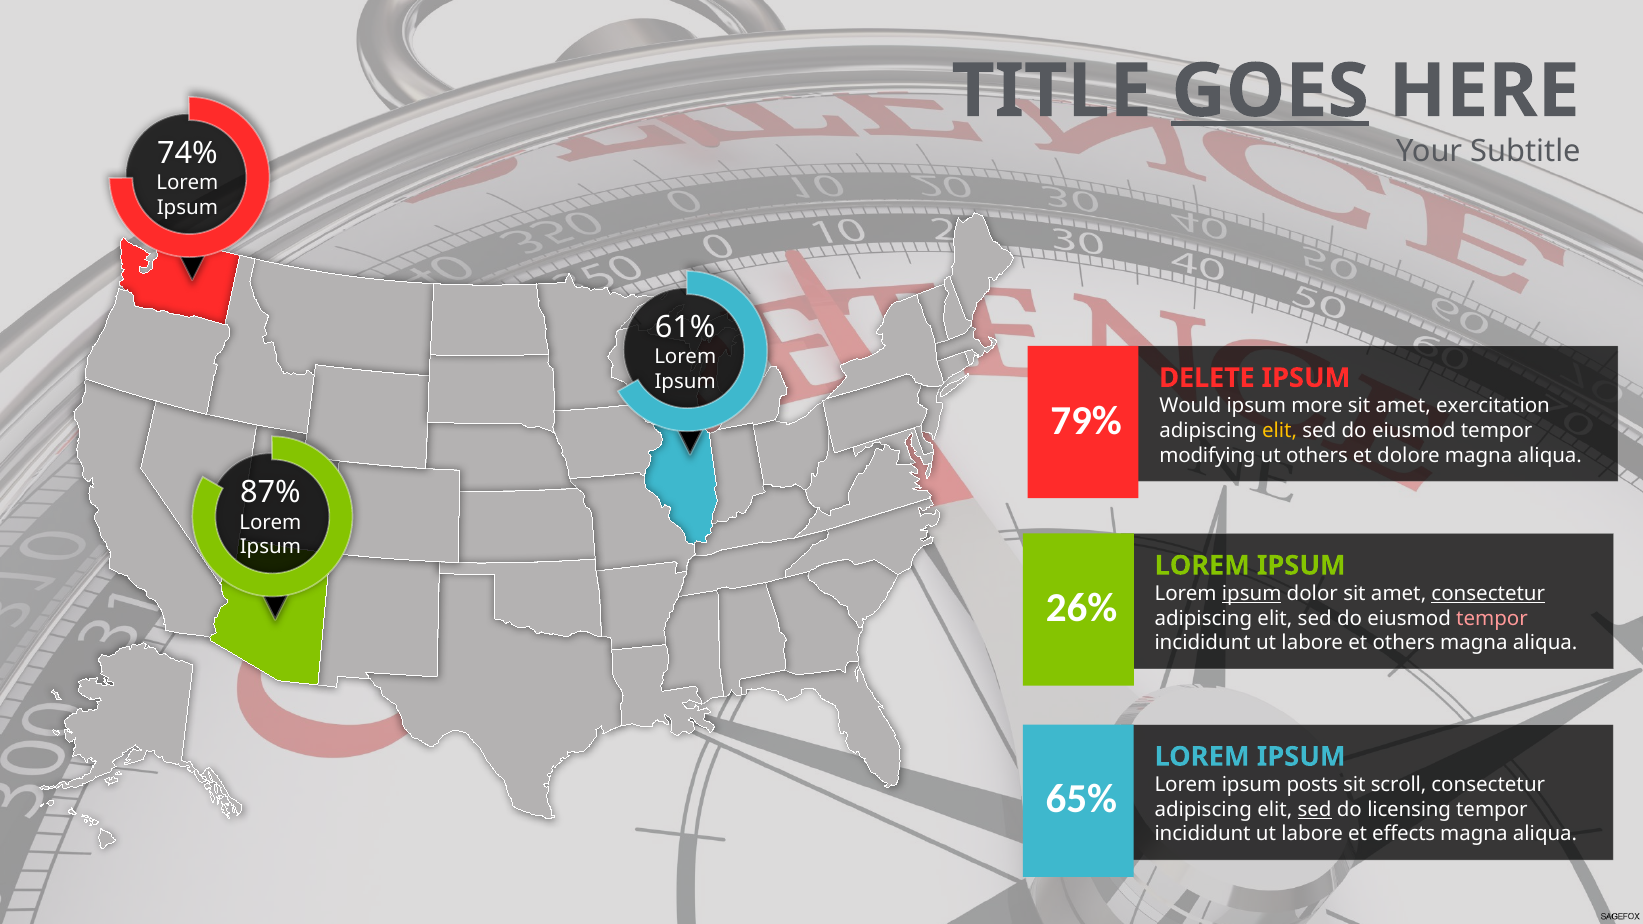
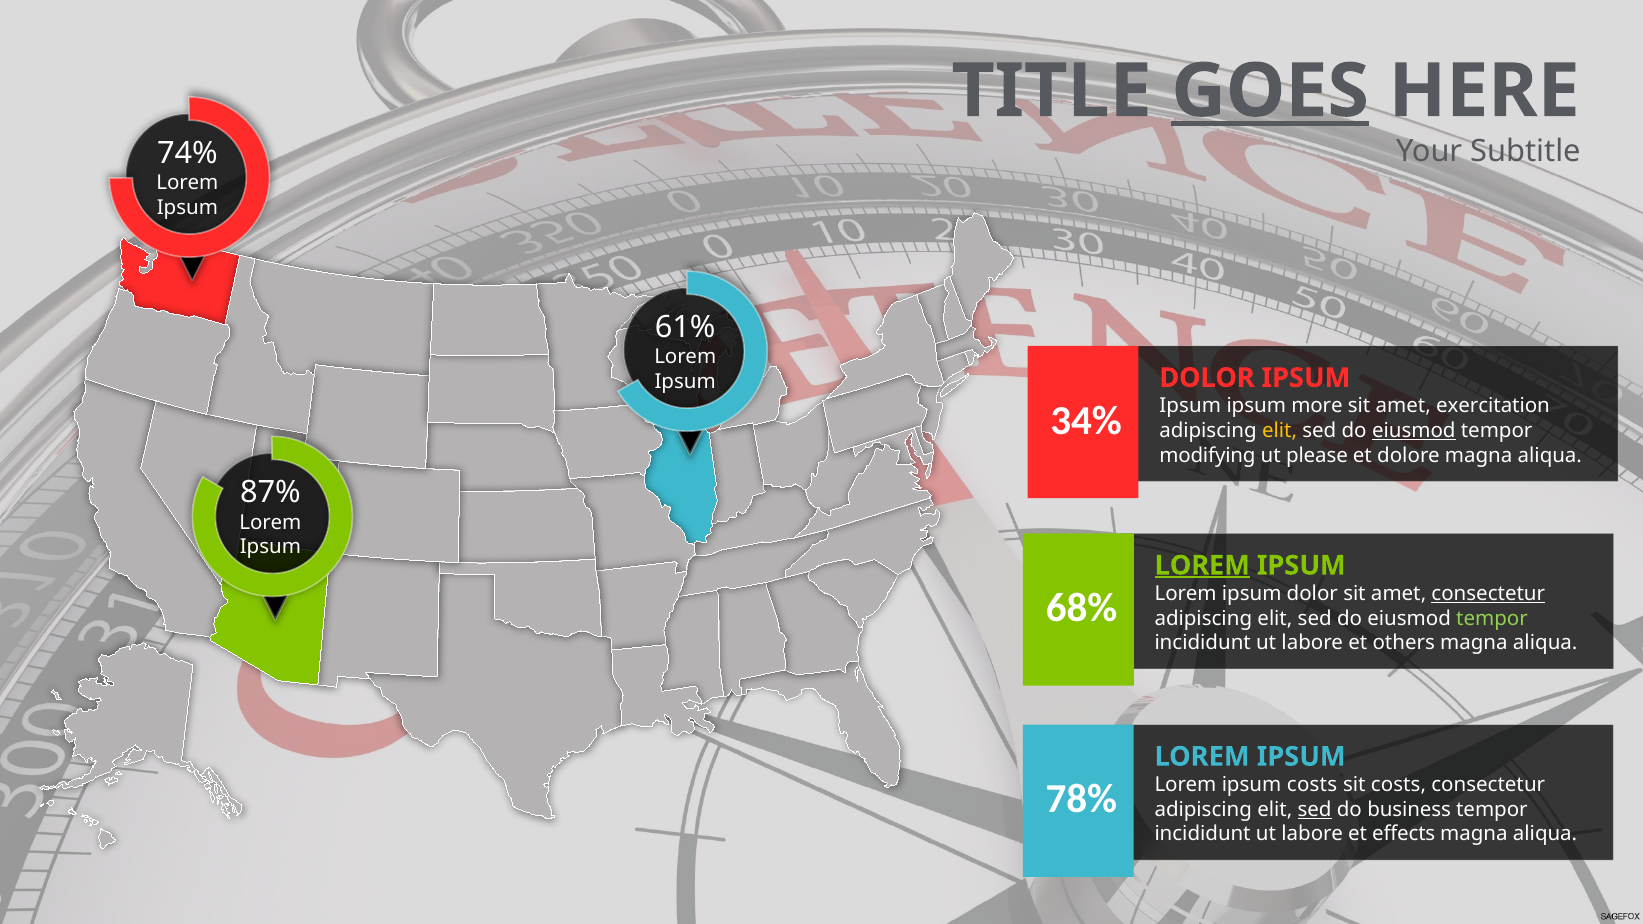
DELETE: DELETE -> DOLOR (1207, 378)
Would: Would -> Ipsum (1190, 406)
79%: 79% -> 34% (1086, 421)
eiusmod underline: none -> present (1414, 431)
ut others: others -> please (1317, 456)
LOREM underline: none -> present (1202, 566)
ipsum underline: present -> none (1252, 594)
26%: 26% -> 68% (1081, 608)
tempor colour: pink -> light green (1492, 619)
ipsum posts: posts -> costs (1312, 785)
sit scroll: scroll -> costs (1398, 785)
65%: 65% -> 78% (1081, 799)
licensing: licensing -> business (1409, 810)
